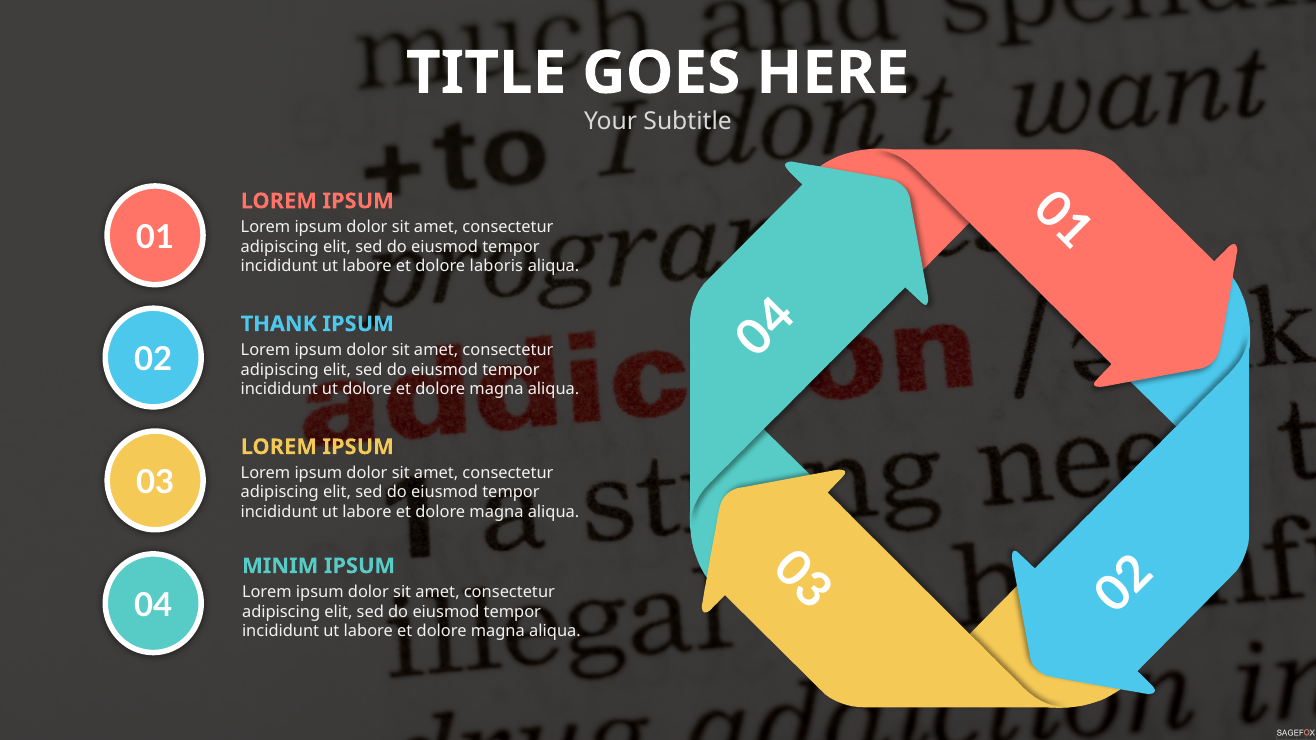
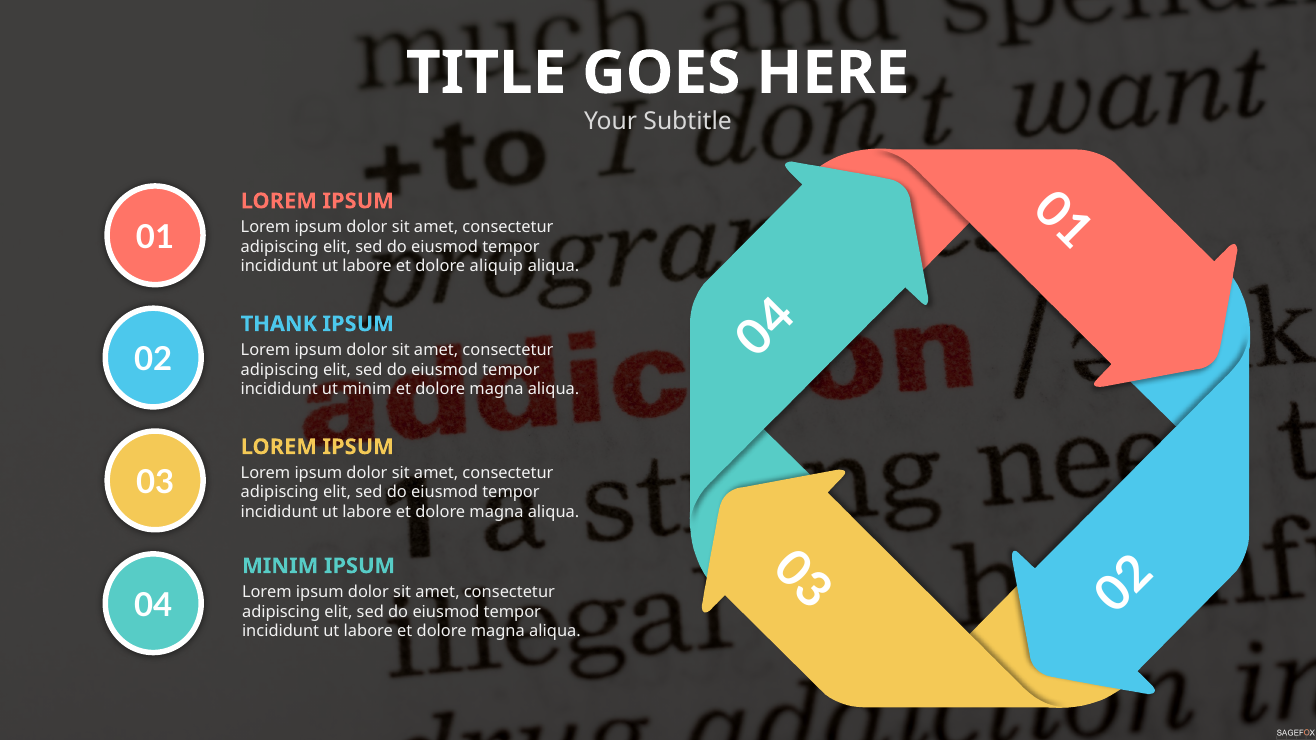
laboris: laboris -> aliquip (496, 267)
ut dolore: dolore -> minim (367, 389)
